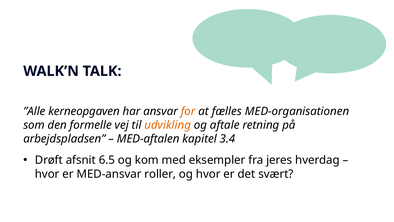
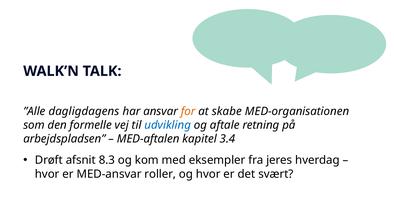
kerneopgaven: kerneopgaven -> dagligdagens (84, 111)
fælles: fælles -> skabe (227, 111)
udvikling colour: orange -> blue (168, 125)
6.5: 6.5 -> 8.3 (107, 160)
